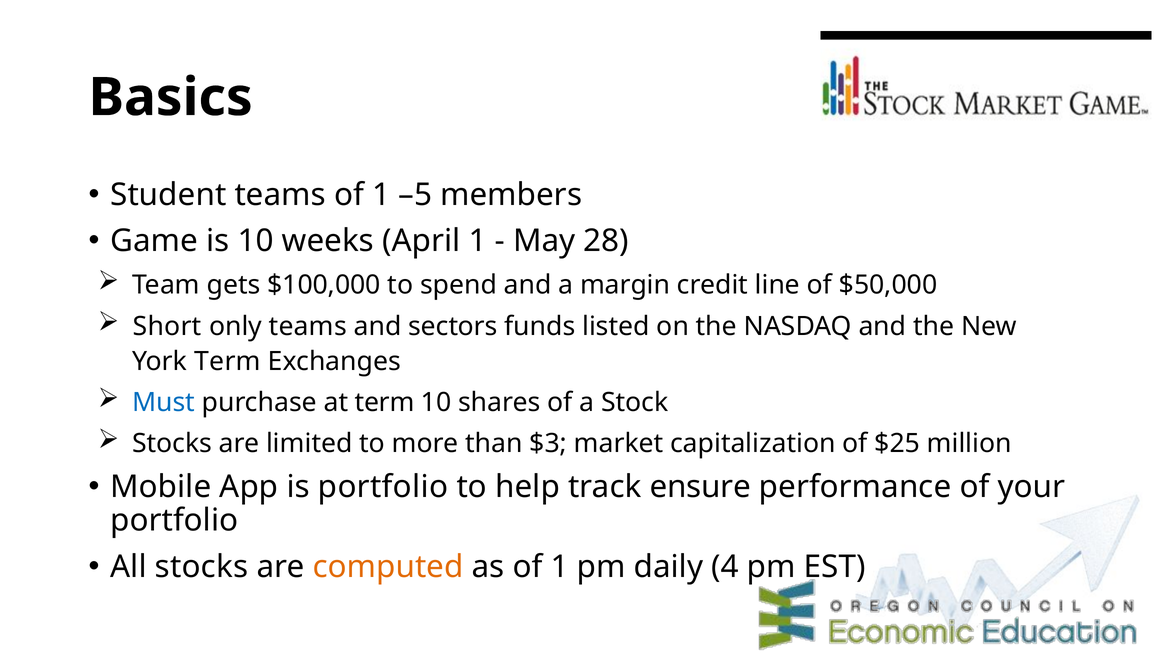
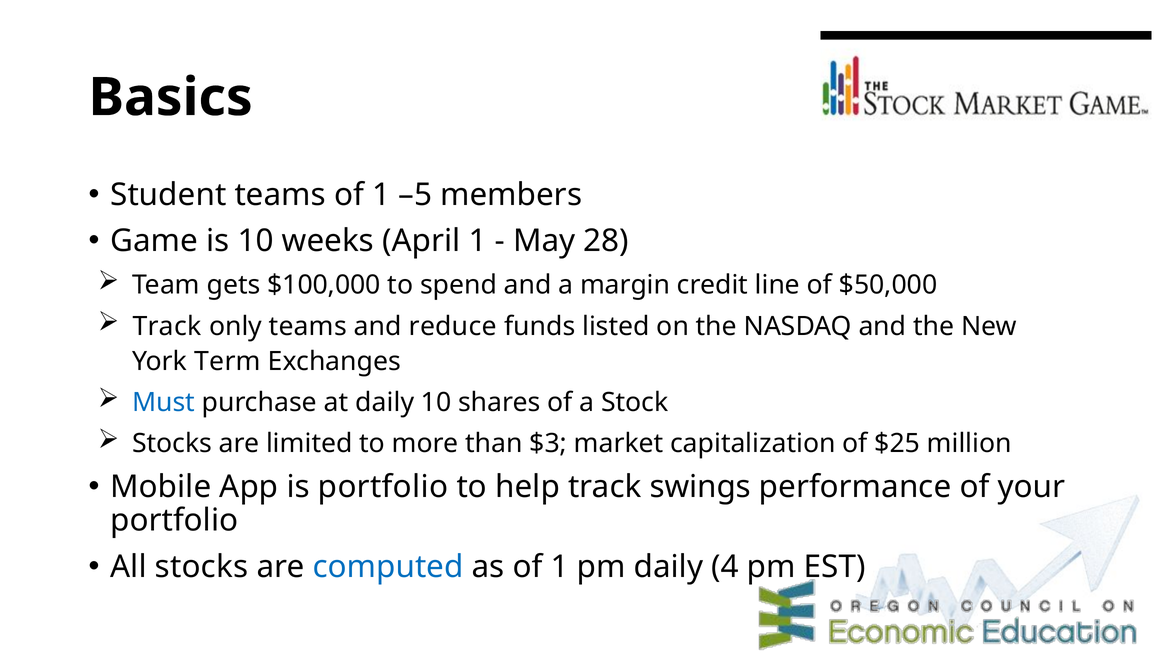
Short: Short -> Track (167, 327)
sectors: sectors -> reduce (453, 327)
at term: term -> daily (385, 403)
ensure: ensure -> swings (700, 487)
computed colour: orange -> blue (388, 567)
